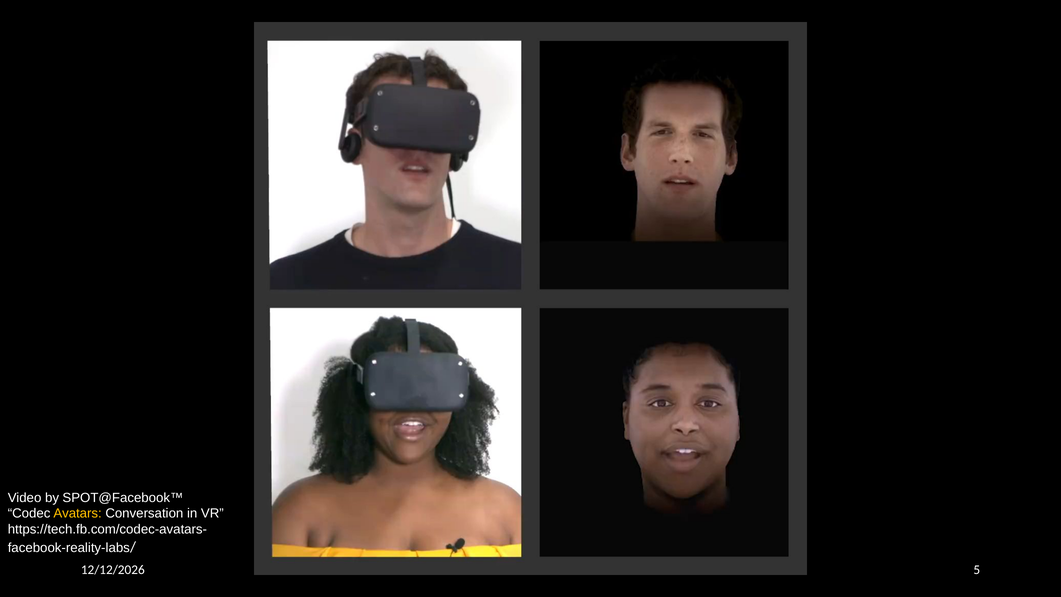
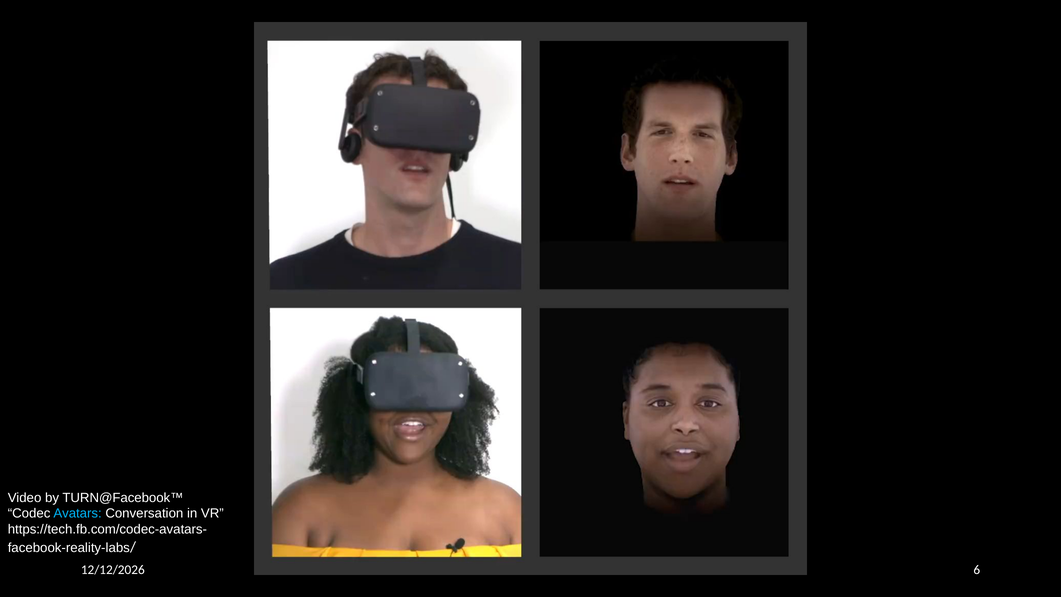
SPOT@Facebook™: SPOT@Facebook™ -> TURN@Facebook™ (123, 498)
Avatars colour: yellow -> light blue (78, 513)
5: 5 -> 6 (977, 570)
